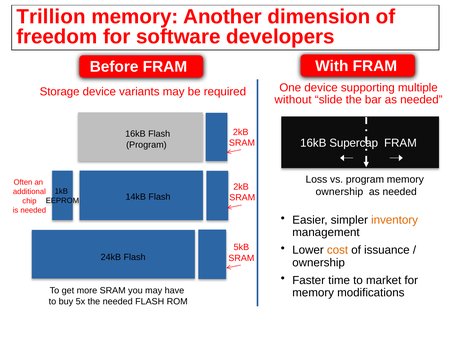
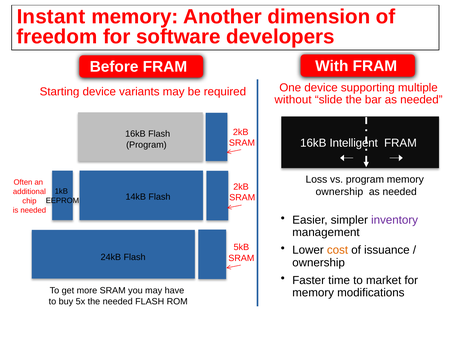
Trillion: Trillion -> Instant (51, 17)
Storage: Storage -> Starting (60, 92)
Supercap: Supercap -> Intelligent (354, 143)
inventory colour: orange -> purple (395, 220)
